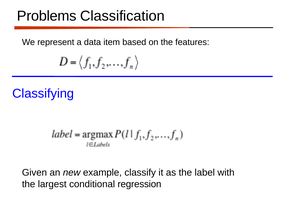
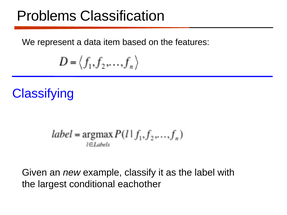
regression: regression -> eachother (139, 184)
